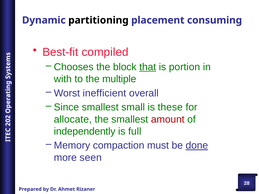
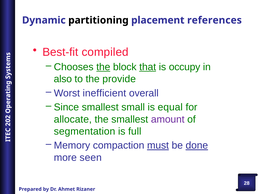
consuming: consuming -> references (214, 20)
the underline: none -> present (103, 67)
portion: portion -> occupy (185, 67)
with: with -> also (63, 79)
multiple: multiple -> provide (119, 79)
these: these -> equal (170, 107)
amount colour: red -> purple (168, 119)
independently: independently -> segmentation (85, 132)
must underline: none -> present (158, 146)
